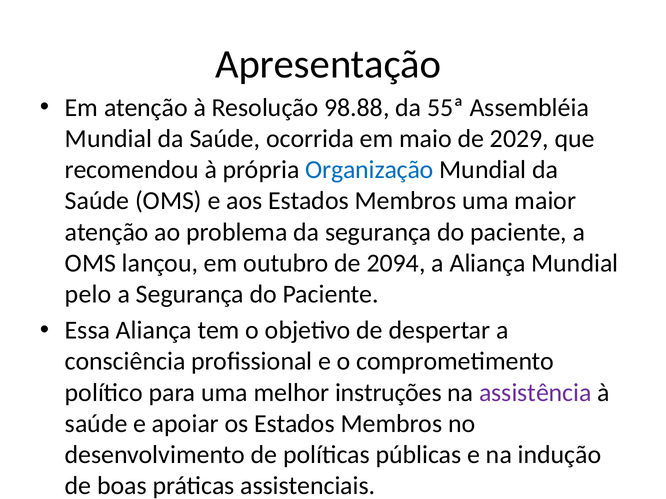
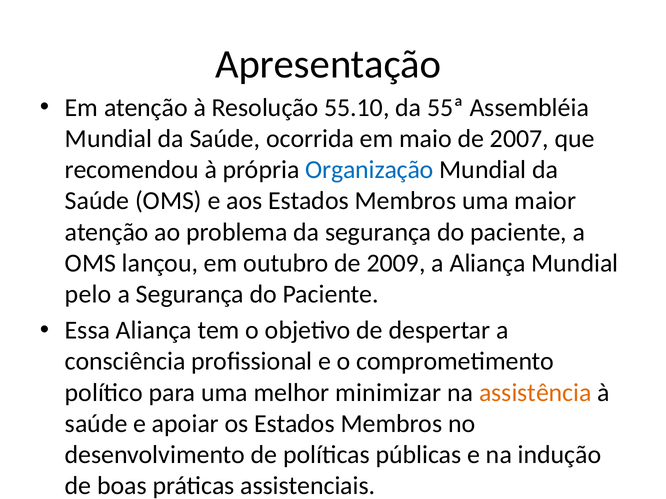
98.88: 98.88 -> 55.10 (357, 108)
2029: 2029 -> 2007 (519, 139)
2094: 2094 -> 2009 (396, 263)
instruções: instruções -> minimizar (388, 393)
assistência colour: purple -> orange (535, 393)
